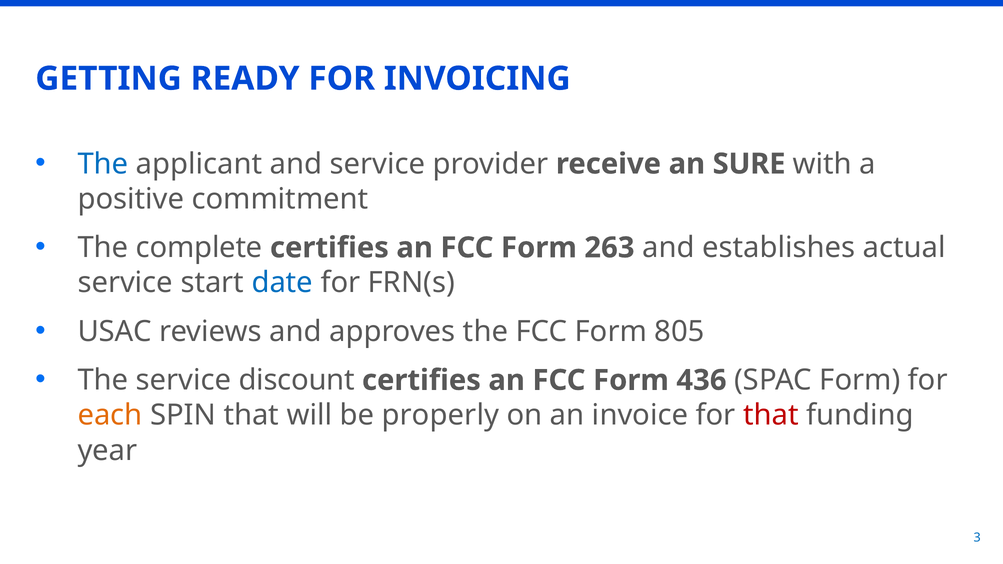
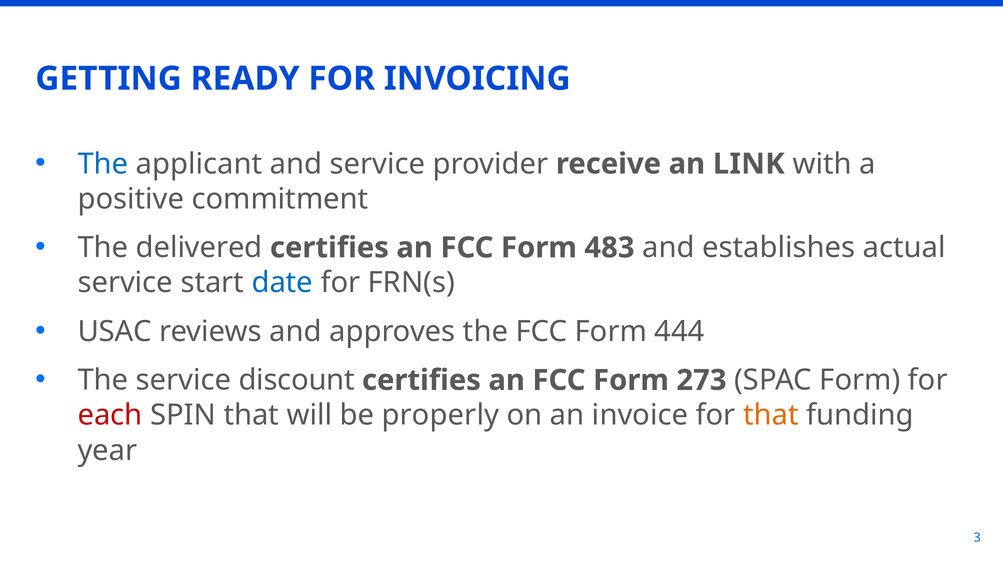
SURE: SURE -> LINK (749, 164)
complete: complete -> delivered (199, 248)
263: 263 -> 483 (609, 248)
805: 805 -> 444 (679, 332)
436: 436 -> 273 (701, 380)
each colour: orange -> red (110, 415)
that colour: red -> orange (771, 415)
